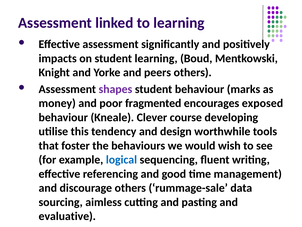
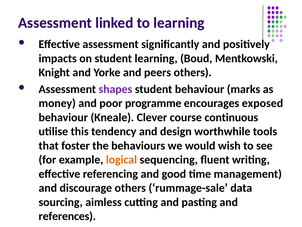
fragmented: fragmented -> programme (153, 103)
developing: developing -> continuous (231, 117)
logical colour: blue -> orange (121, 159)
evaluative: evaluative -> references (67, 216)
